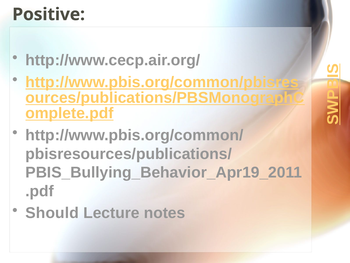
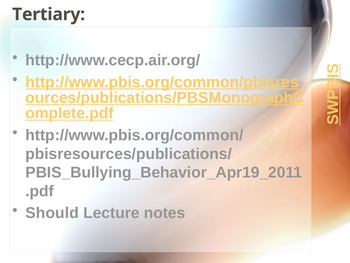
Positive: Positive -> Tertiary (49, 14)
